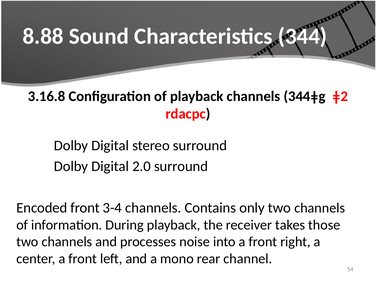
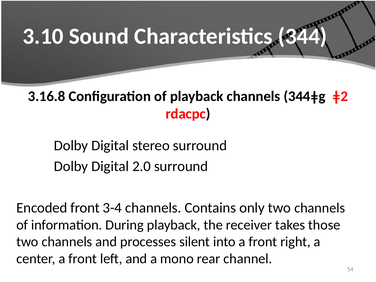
8.88: 8.88 -> 3.10 (43, 36)
noise: noise -> silent (195, 242)
